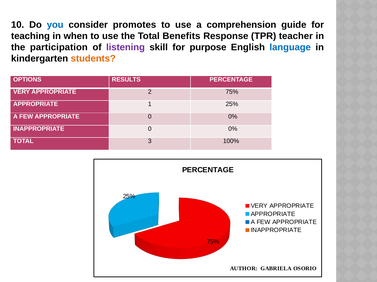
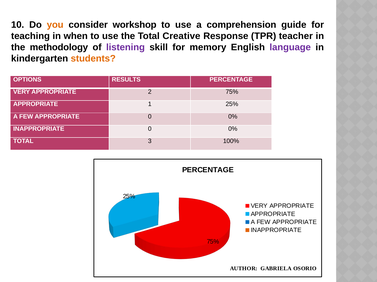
you colour: blue -> orange (55, 25)
promotes: promotes -> workshop (135, 25)
Benefits: Benefits -> Creative (181, 36)
participation: participation -> methodology (59, 47)
purpose: purpose -> memory (208, 47)
language colour: blue -> purple (290, 47)
